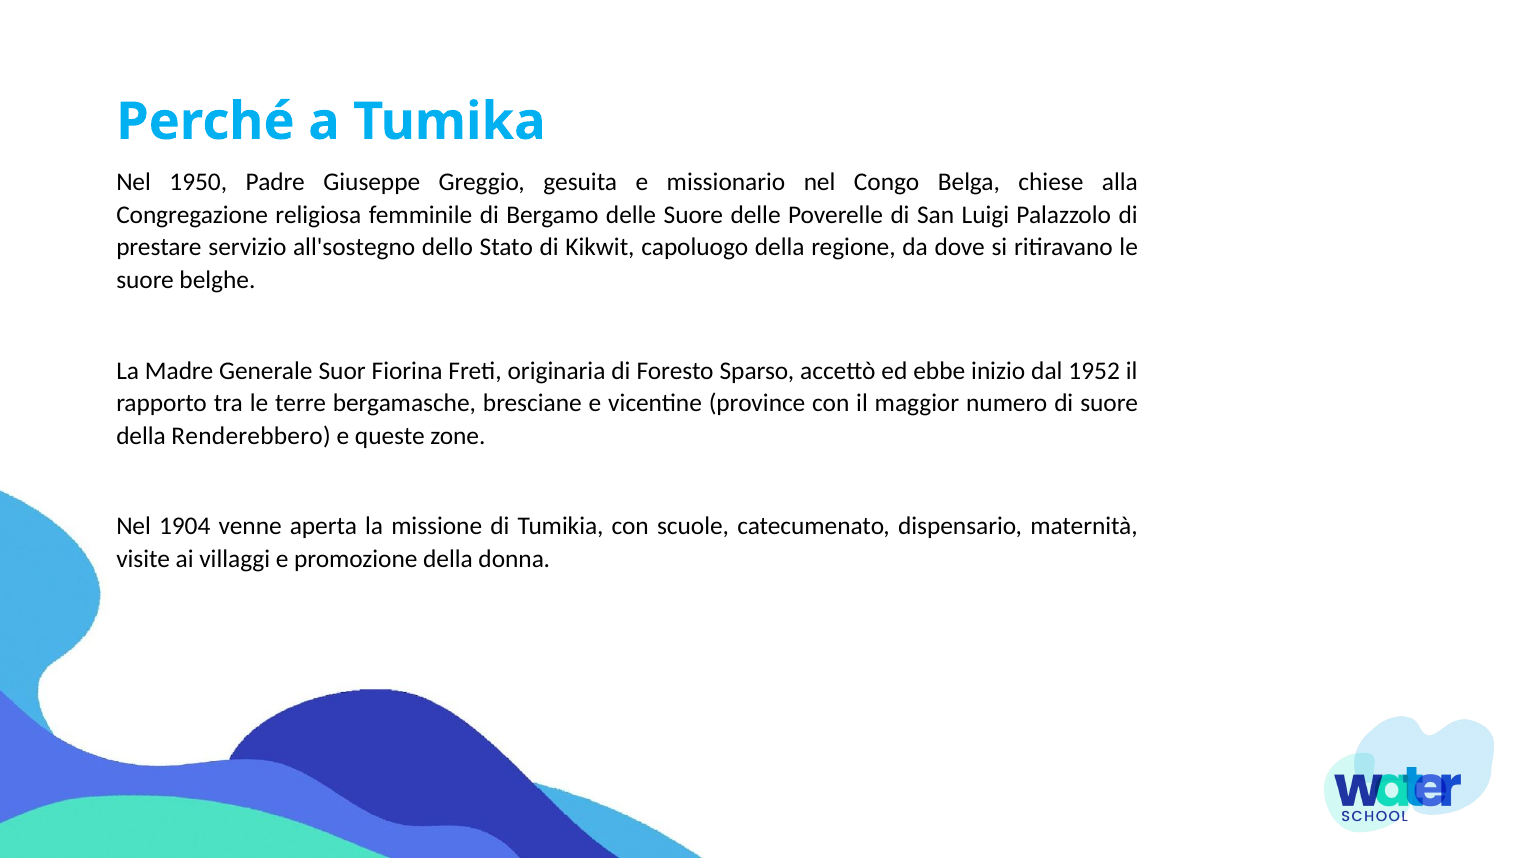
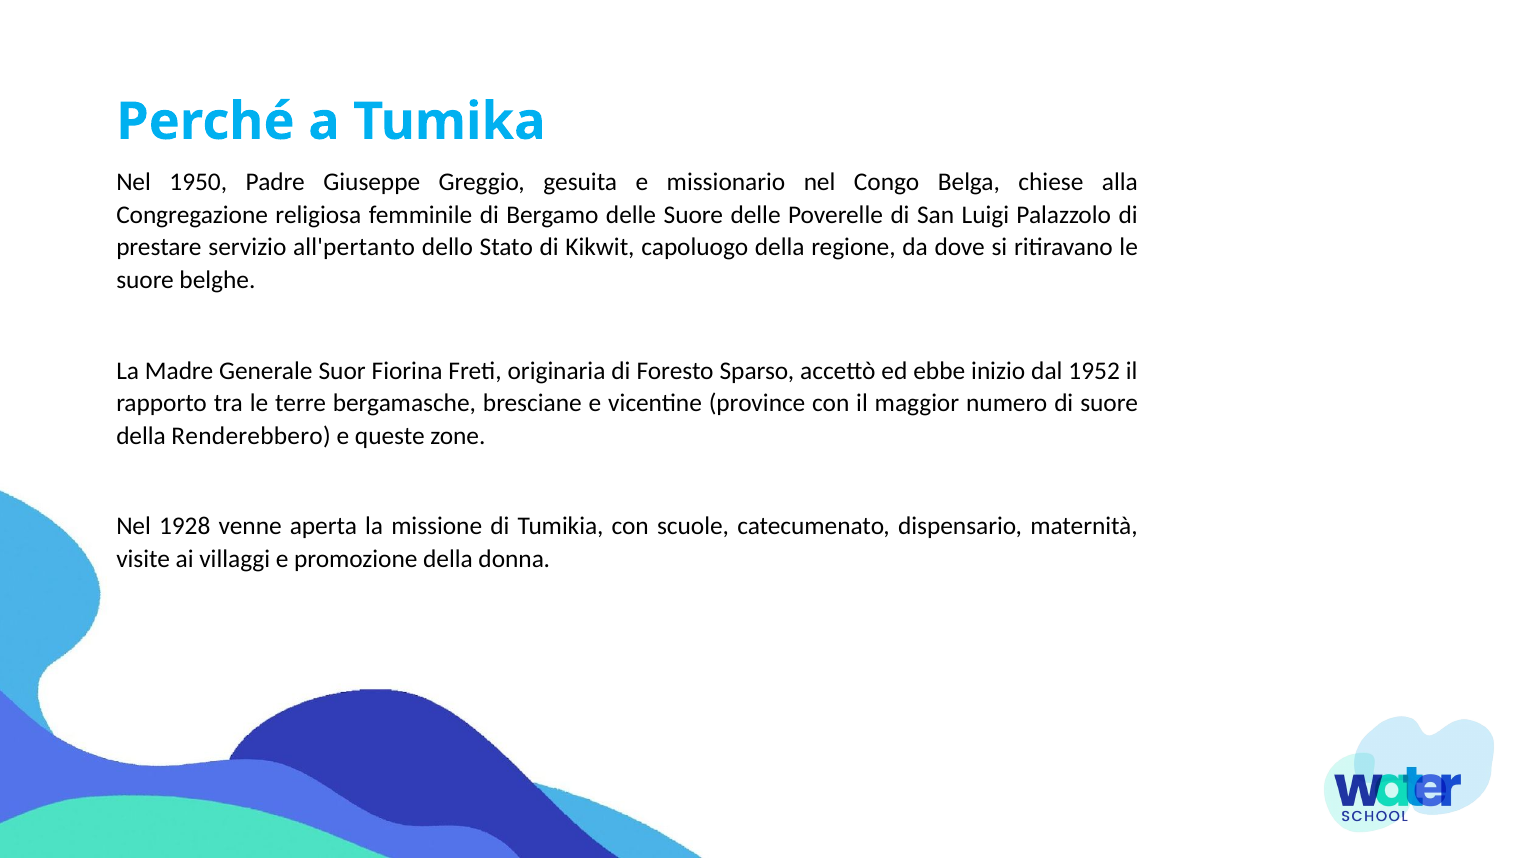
all'sostegno: all'sostegno -> all'pertanto (354, 247)
1904: 1904 -> 1928 (185, 526)
